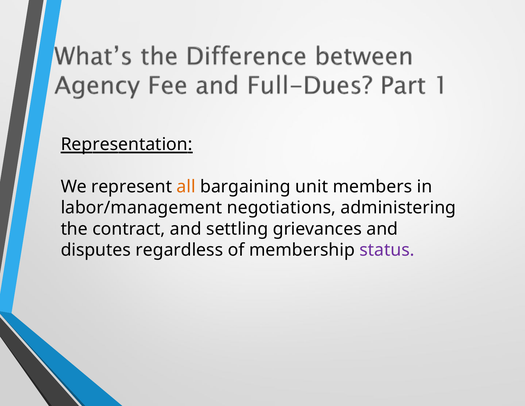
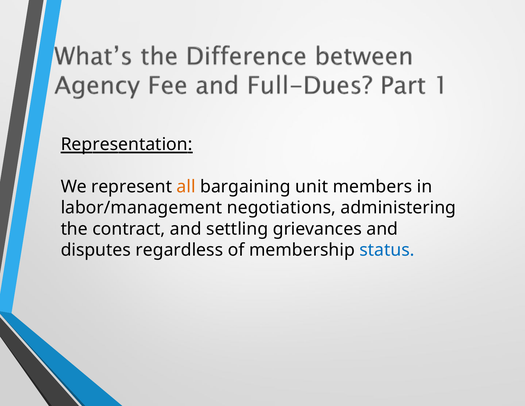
status colour: purple -> blue (387, 250)
